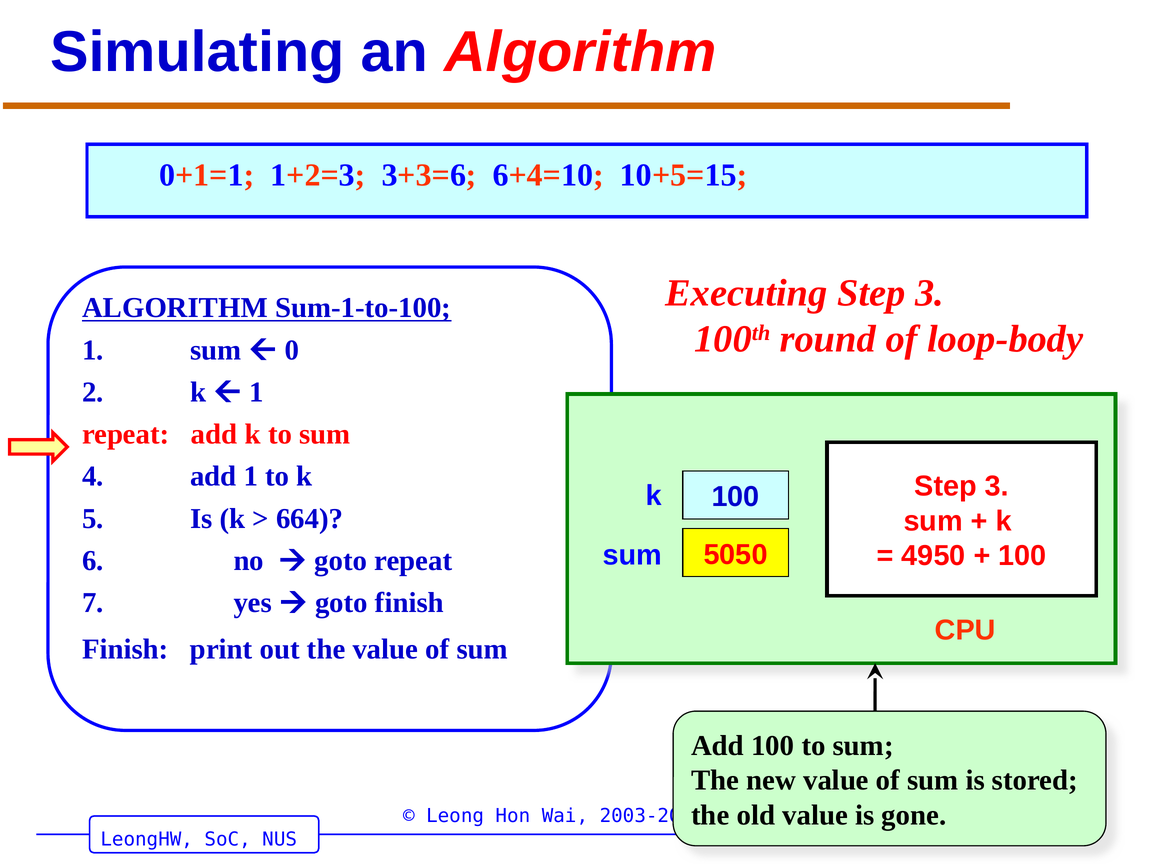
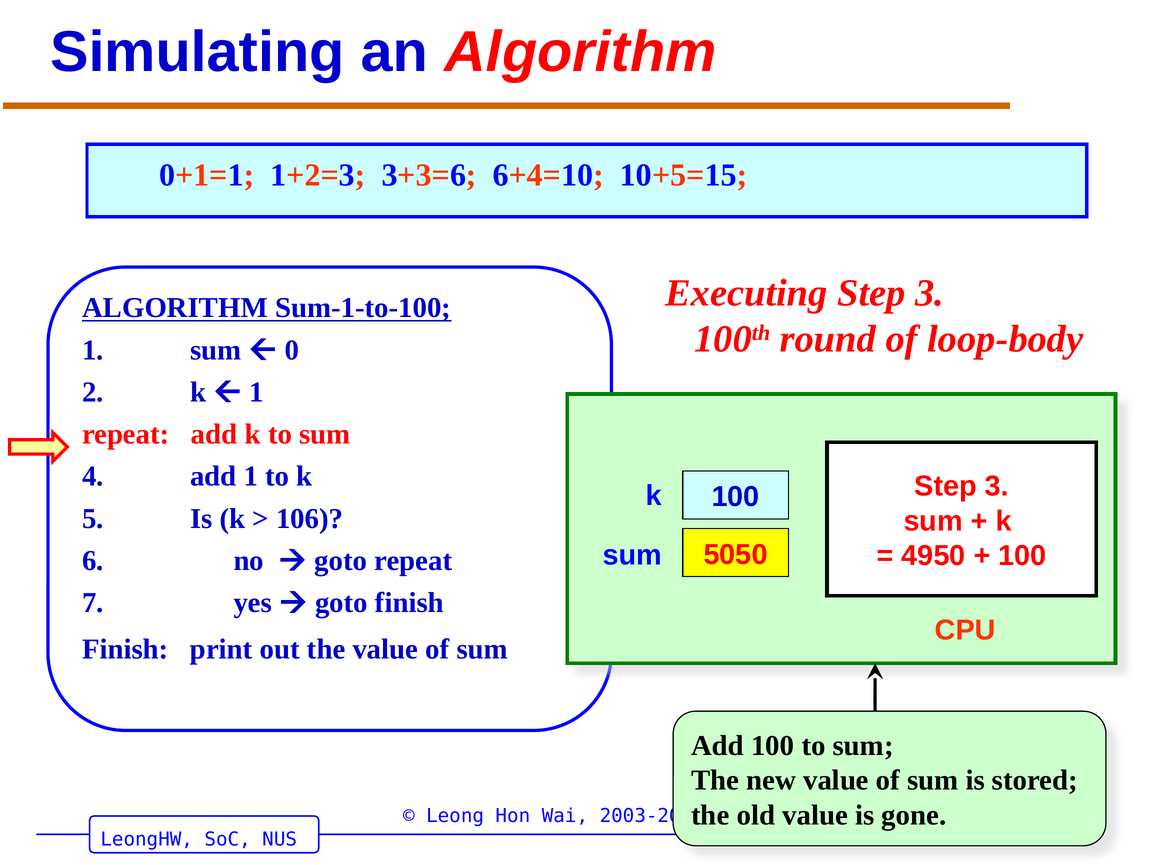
664: 664 -> 106 (310, 519)
